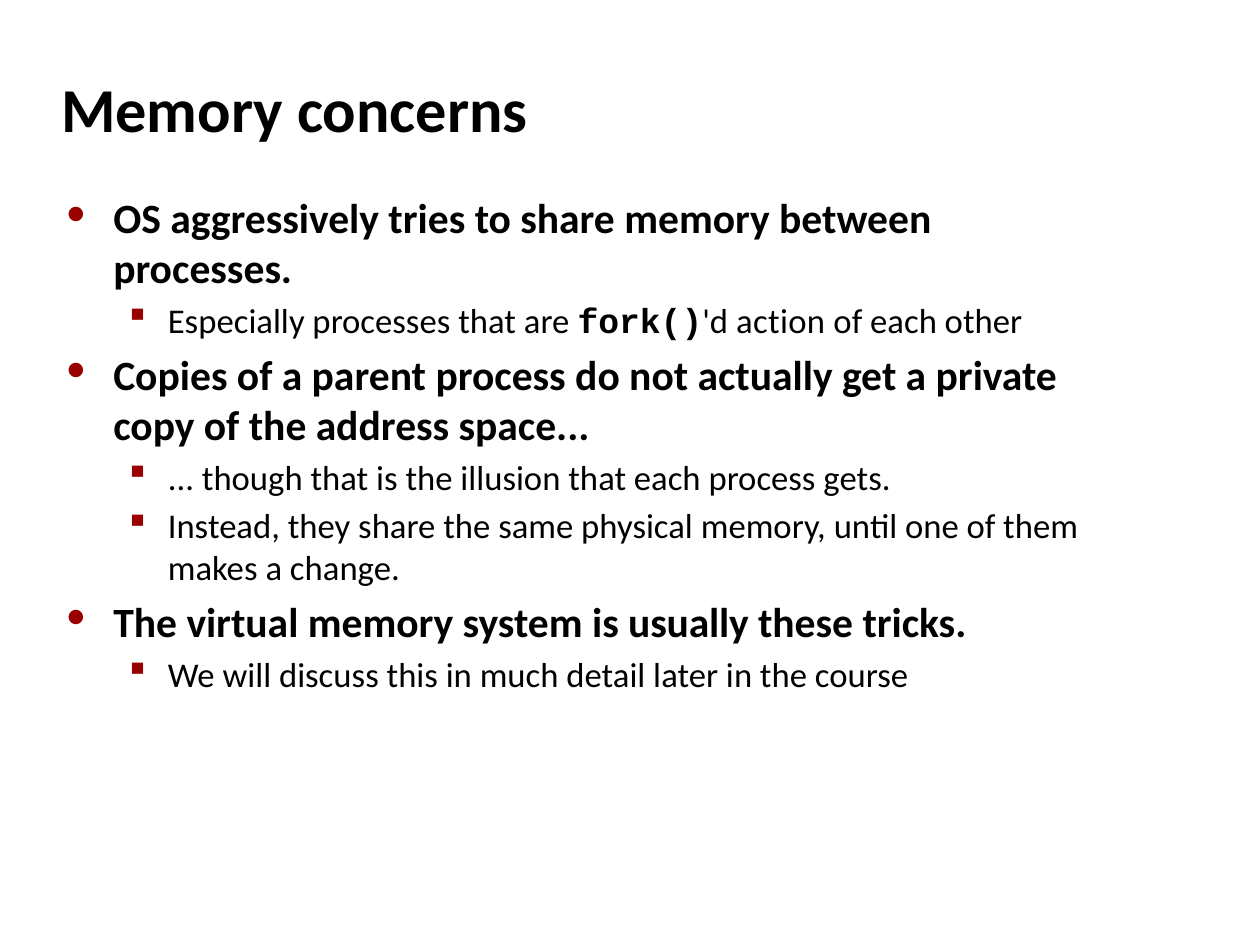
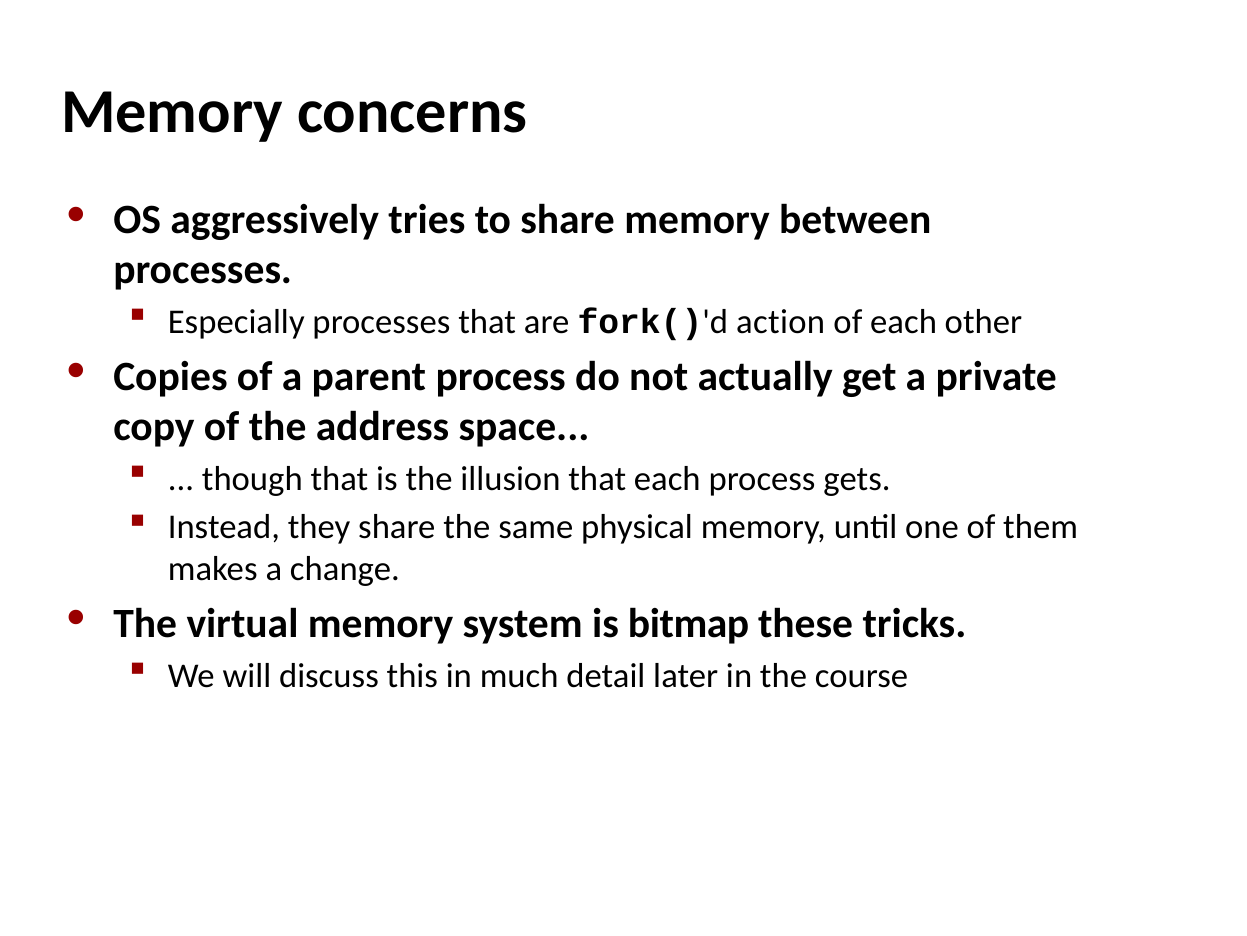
usually: usually -> bitmap (689, 623)
